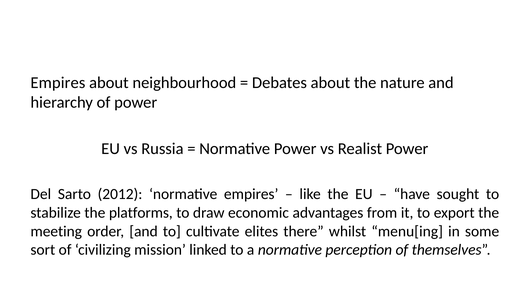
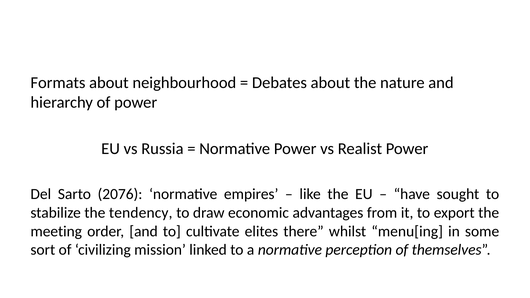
Empires: Empires -> Formats (58, 83)
2012: 2012 -> 2076 (120, 194)
platforms: platforms -> tendency (141, 213)
